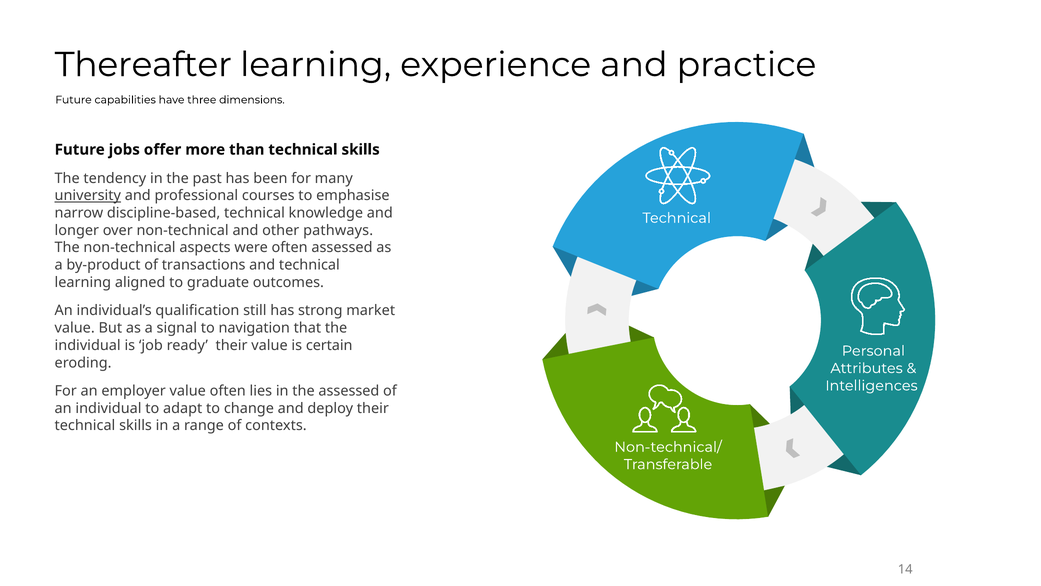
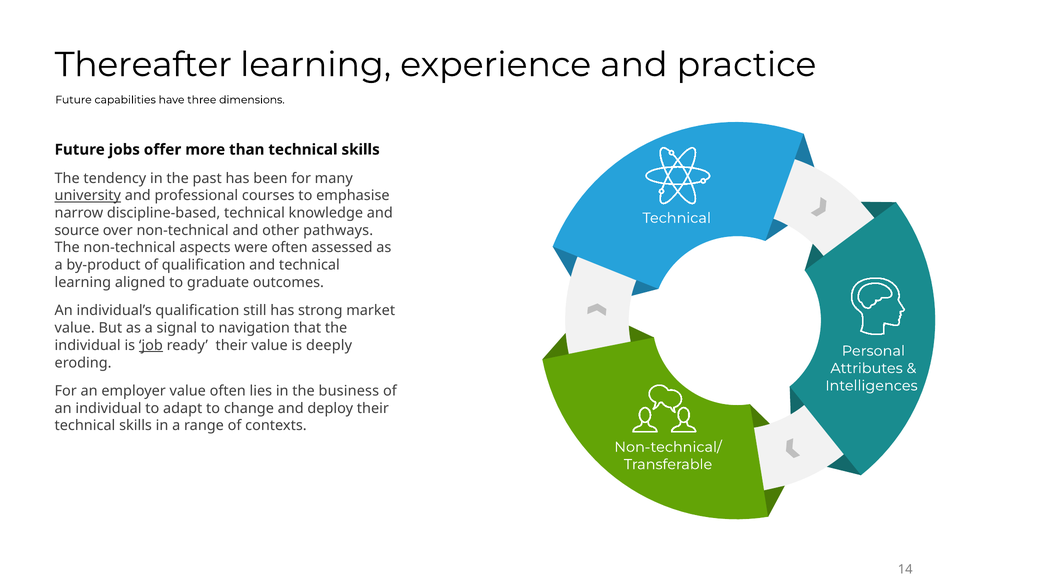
longer: longer -> source (77, 230)
of transactions: transactions -> qualification (204, 265)
job underline: none -> present (151, 345)
certain: certain -> deeply (329, 345)
the assessed: assessed -> business (349, 391)
